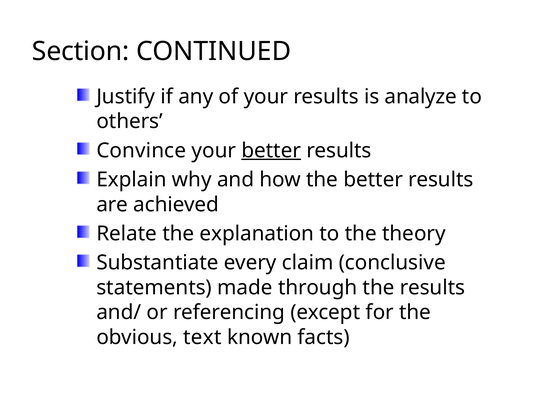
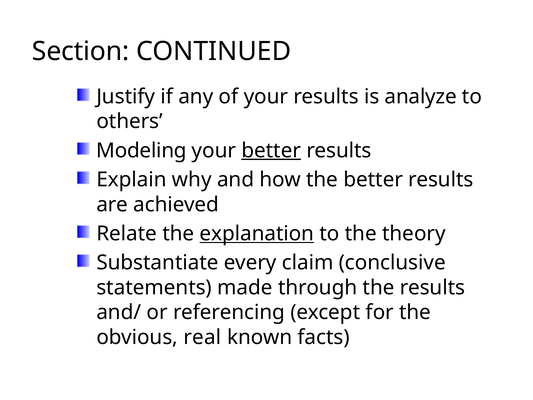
Convince: Convince -> Modeling (141, 150)
explanation underline: none -> present (257, 233)
text: text -> real (202, 337)
